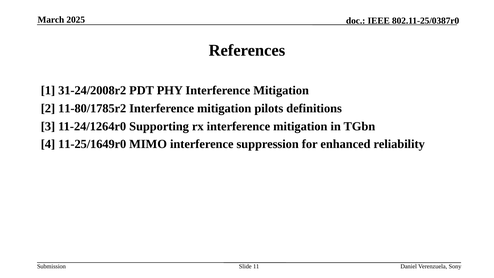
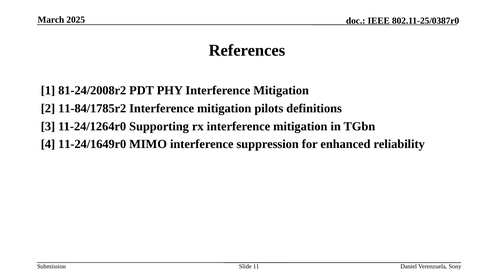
31-24/2008r2: 31-24/2008r2 -> 81-24/2008r2 (92, 90)
11-80/1785r2: 11-80/1785r2 -> 11-84/1785r2 (92, 108)
11-25/1649r0: 11-25/1649r0 -> 11-24/1649r0 (92, 144)
